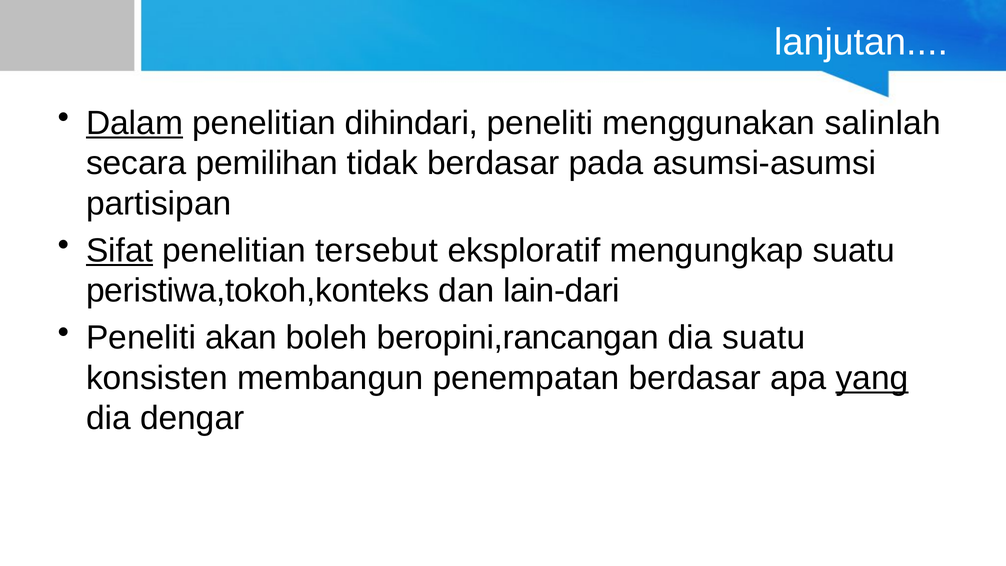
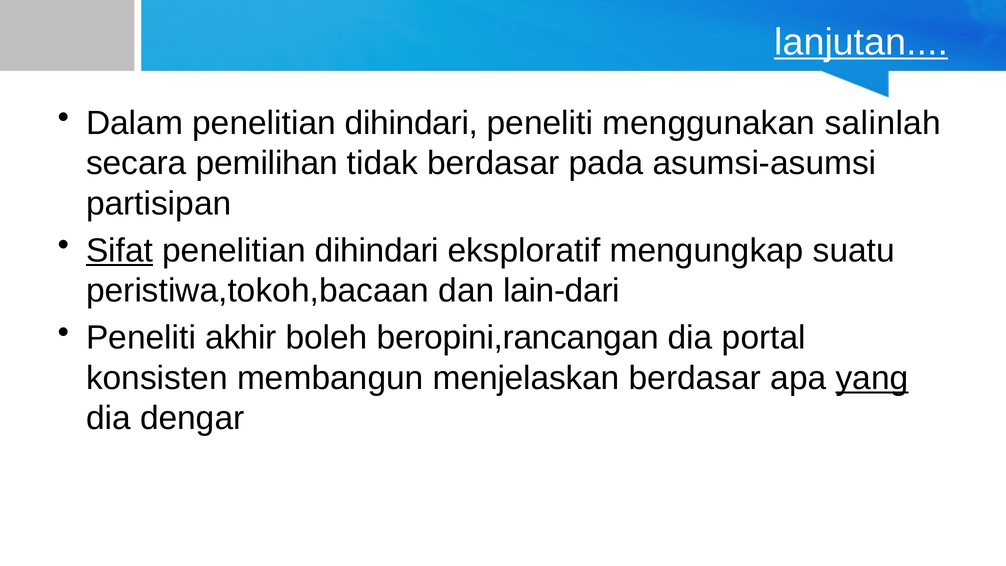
lanjutan underline: none -> present (861, 42)
Dalam underline: present -> none (134, 123)
tersebut: tersebut -> dihindari (377, 251)
peristiwa,tokoh,konteks: peristiwa,tokoh,konteks -> peristiwa,tokoh,bacaan (258, 291)
akan: akan -> akhir (241, 338)
dia suatu: suatu -> portal (764, 338)
penempatan: penempatan -> menjelaskan (526, 378)
